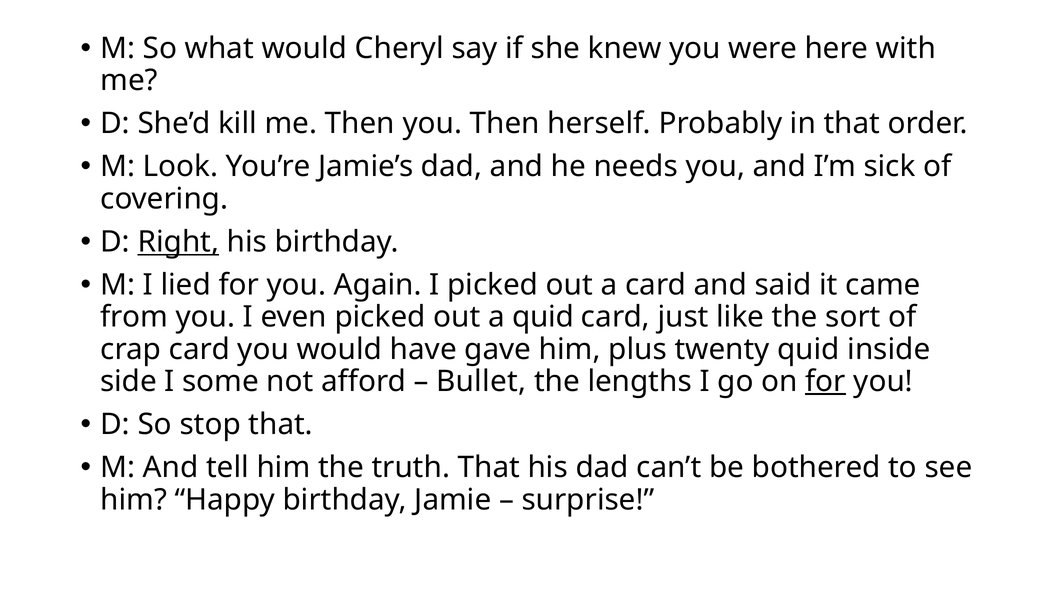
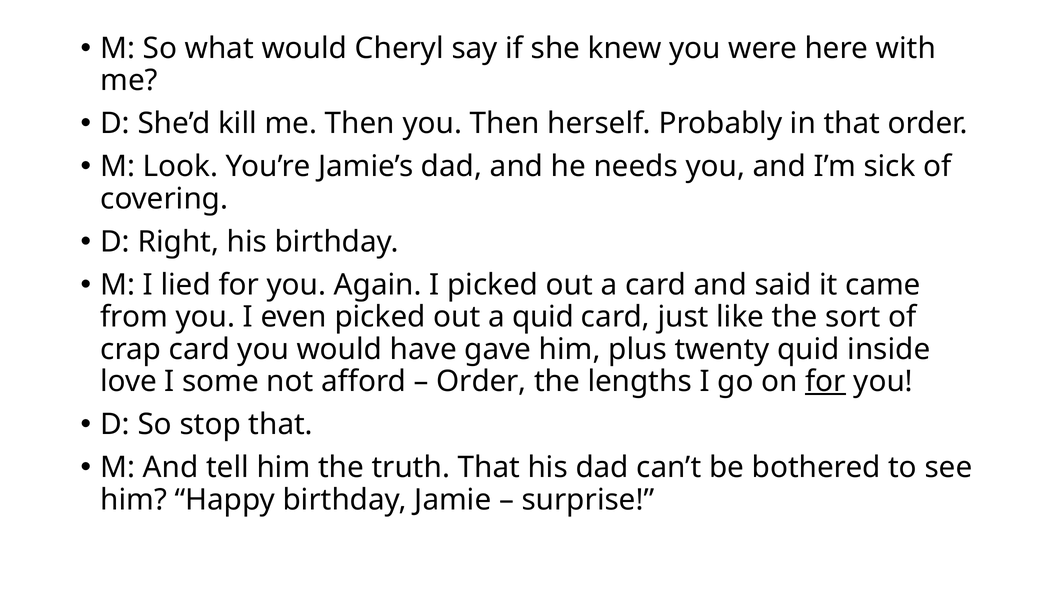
Right underline: present -> none (178, 242)
side: side -> love (129, 381)
Bullet: Bullet -> Order (481, 381)
